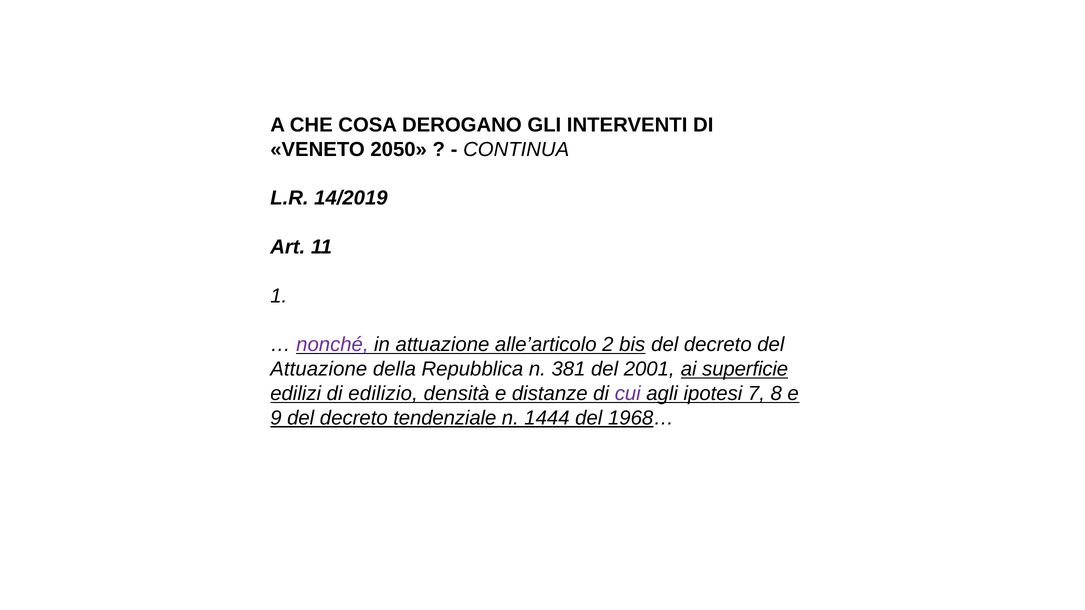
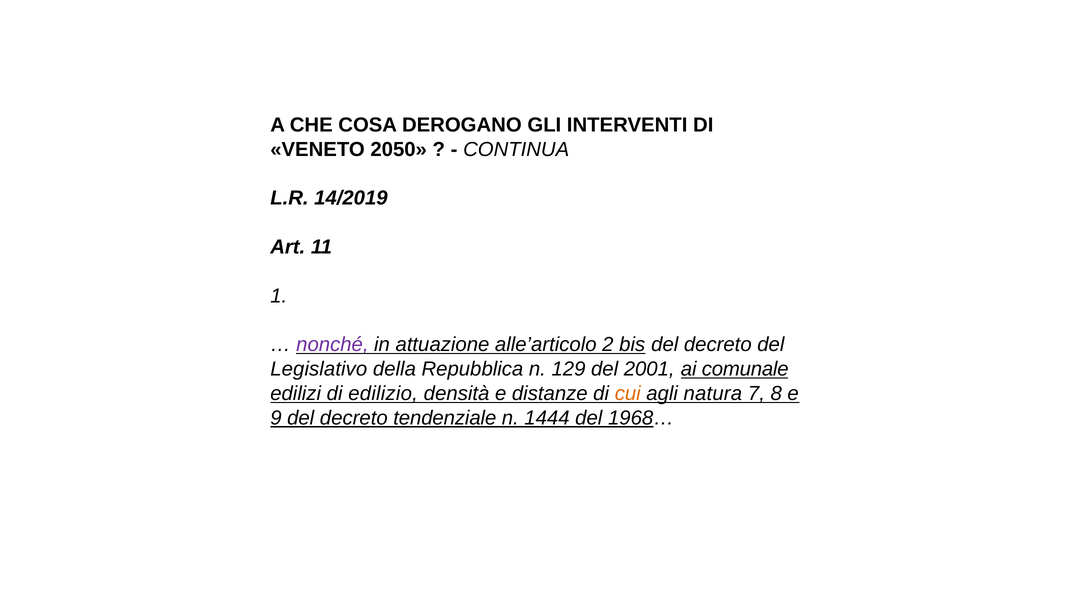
Attuazione: Attuazione -> Legislativo (319, 369)
381: 381 -> 129 (568, 369)
superficie: superficie -> comunale (745, 369)
cui colour: purple -> orange (628, 394)
ipotesi: ipotesi -> natura (713, 394)
